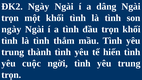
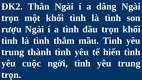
ĐK2 Ngày: Ngày -> Thân (39, 7)
ngày: ngày -> rượu (11, 29)
